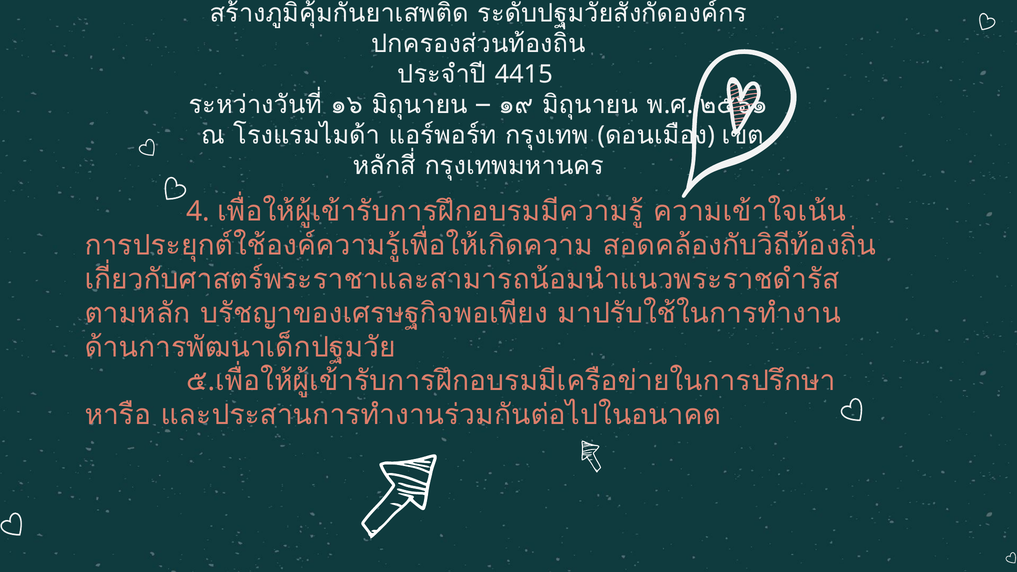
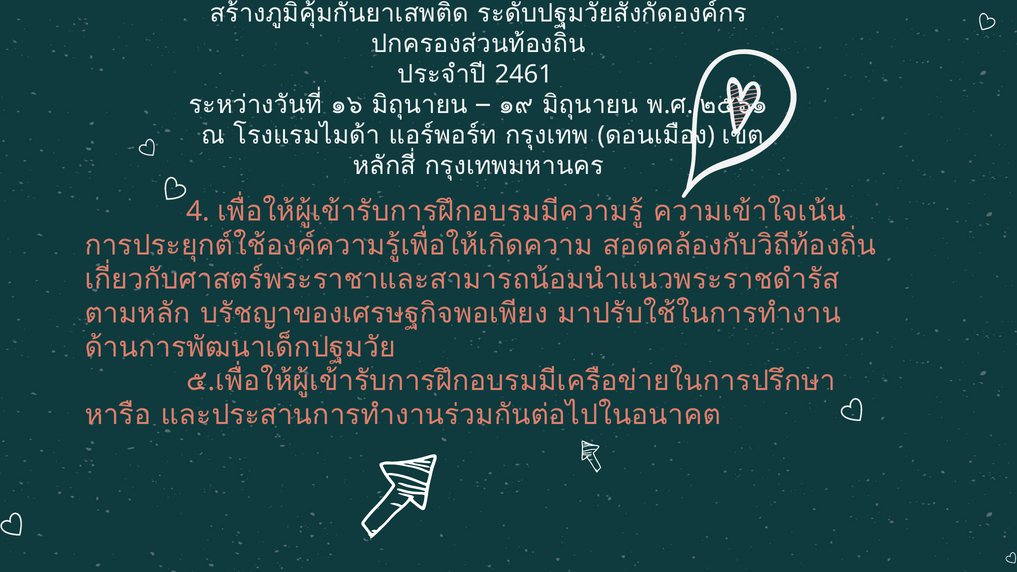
4415: 4415 -> 2461 (524, 74)
